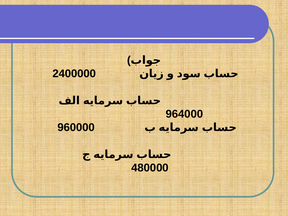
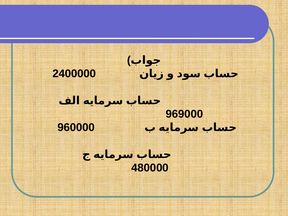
964000: 964000 -> 969000 (184, 114)
